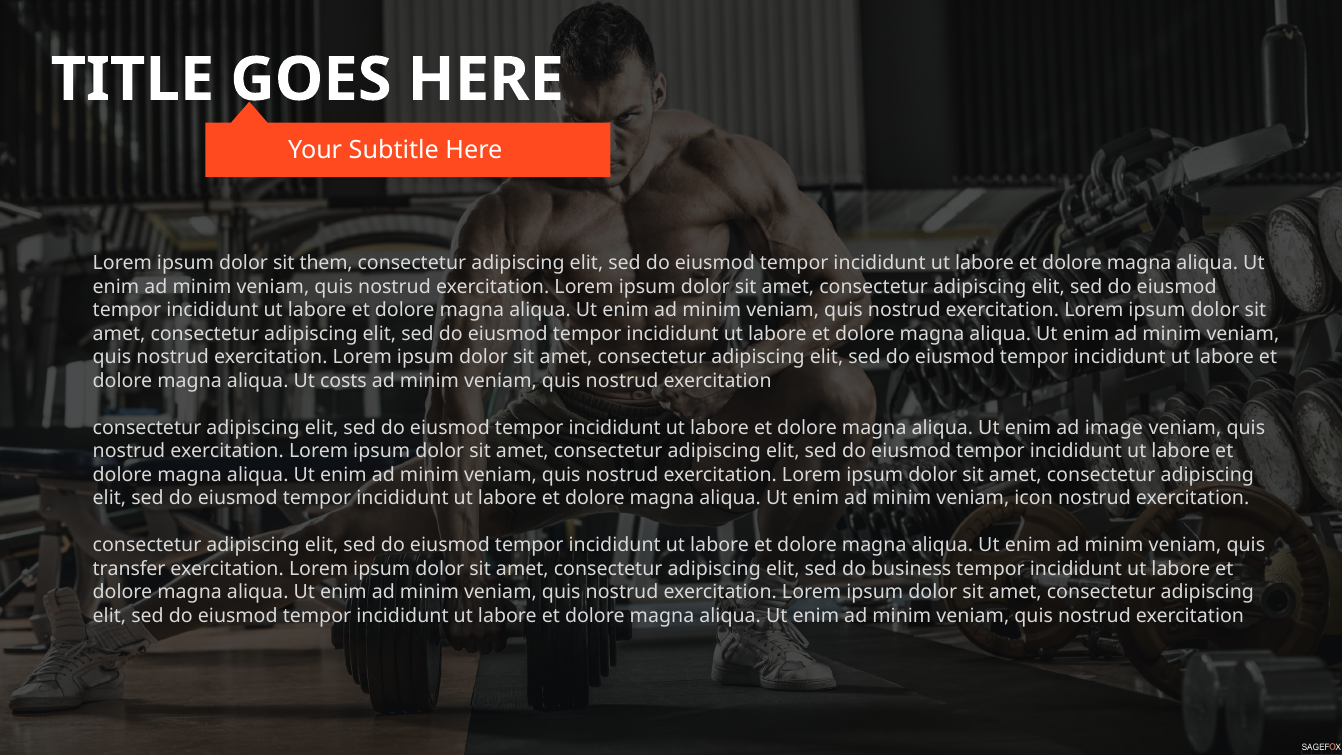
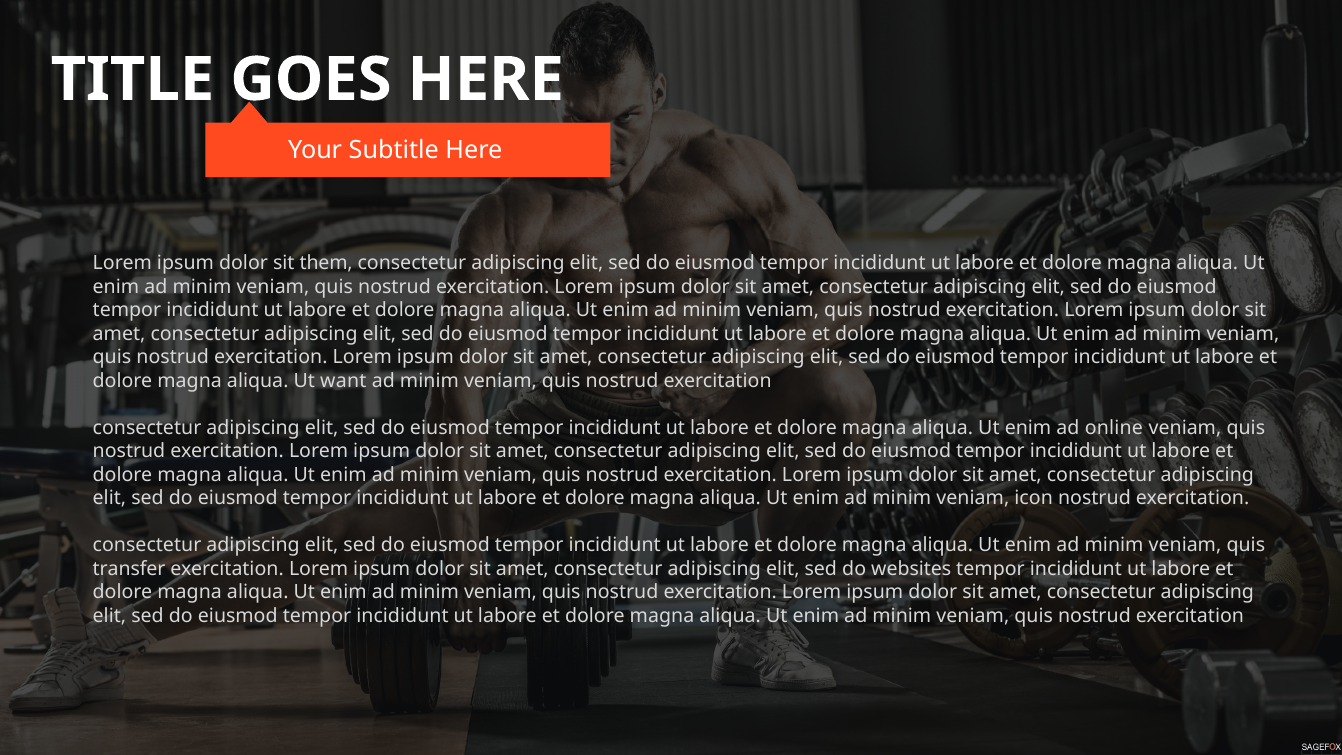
costs: costs -> want (343, 381)
image: image -> online (1114, 428)
business: business -> websites (911, 569)
